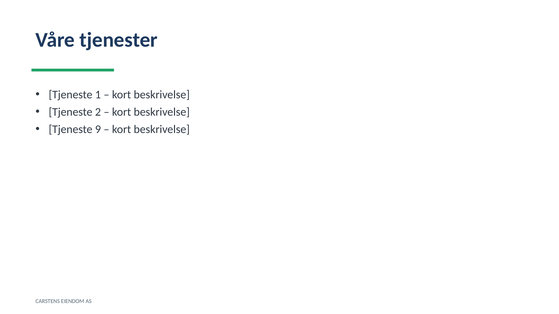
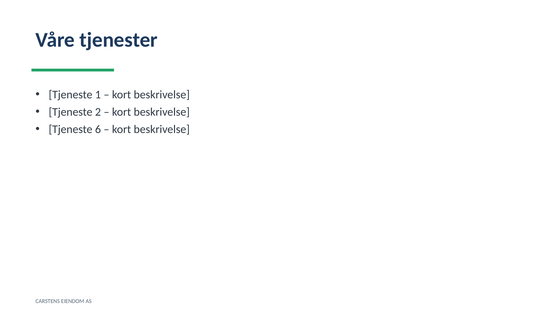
9: 9 -> 6 (98, 130)
